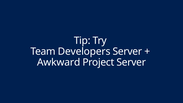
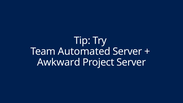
Developers: Developers -> Automated (84, 51)
